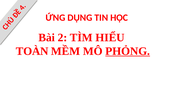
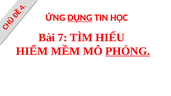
DỤNG underline: none -> present (80, 18)
2: 2 -> 7 (62, 38)
TOÀN: TOÀN -> HIỂM (32, 51)
